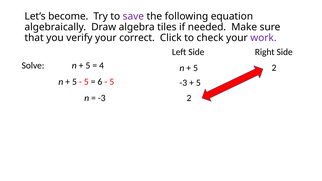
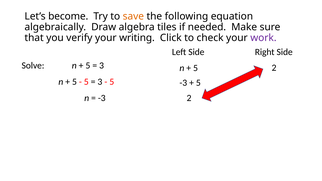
save colour: purple -> orange (133, 16)
correct: correct -> writing (137, 38)
4: 4 -> 3 (102, 66)
6: 6 -> 3 (100, 82)
